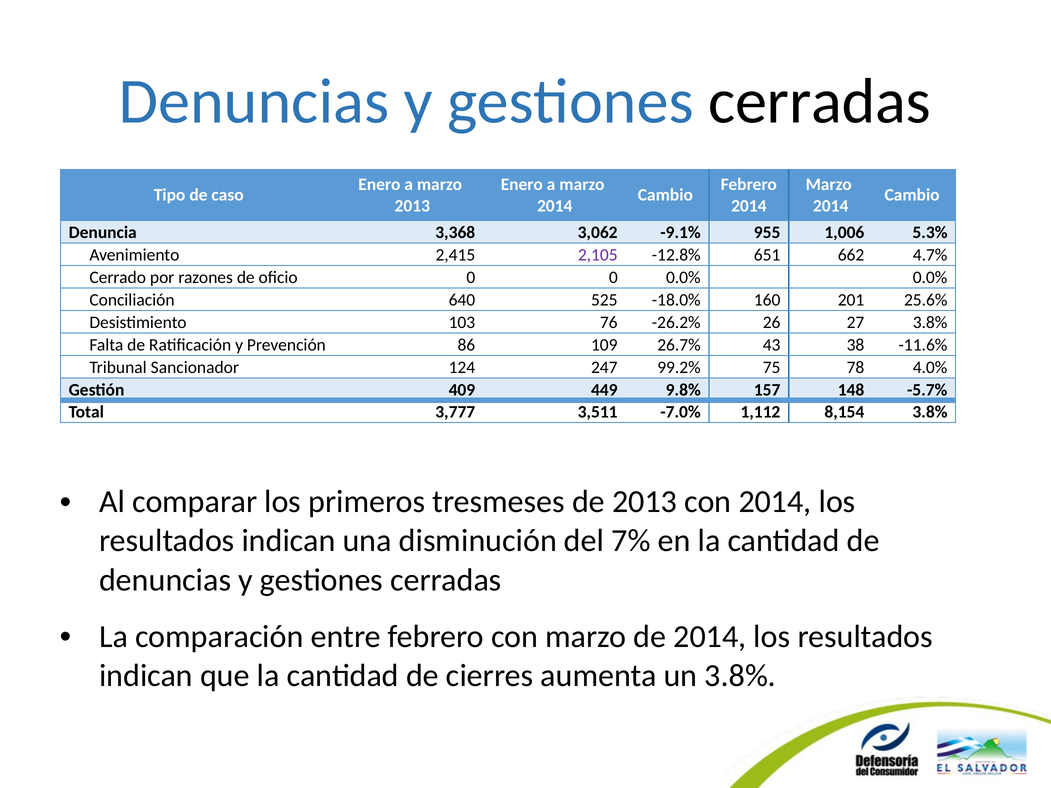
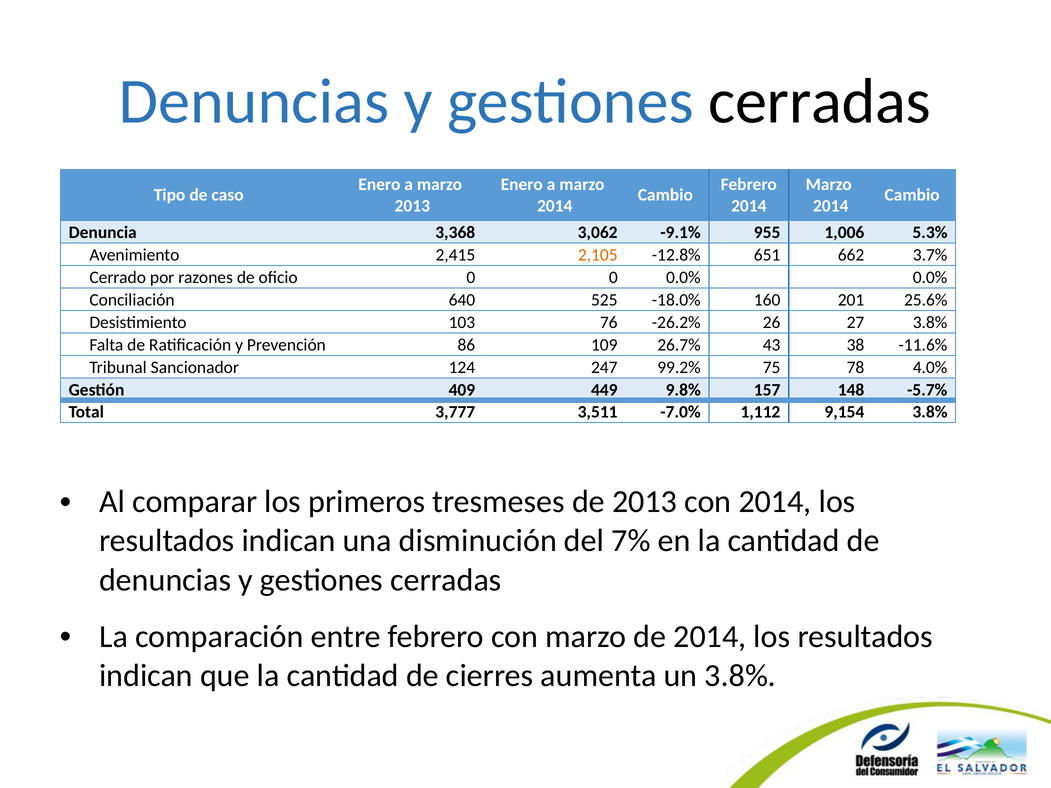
2,105 colour: purple -> orange (598, 255)
4.7%: 4.7% -> 3.7% (930, 255)
8,154: 8,154 -> 9,154 (844, 412)
